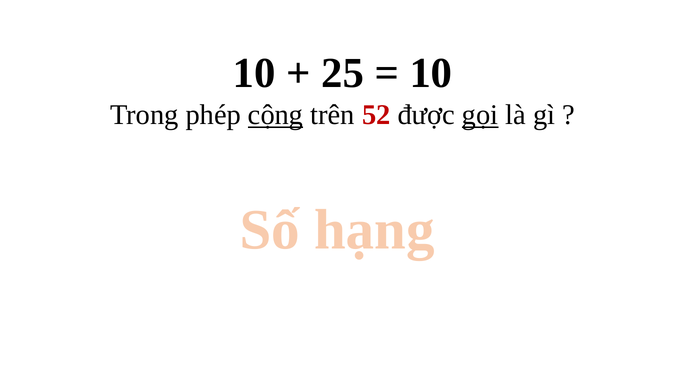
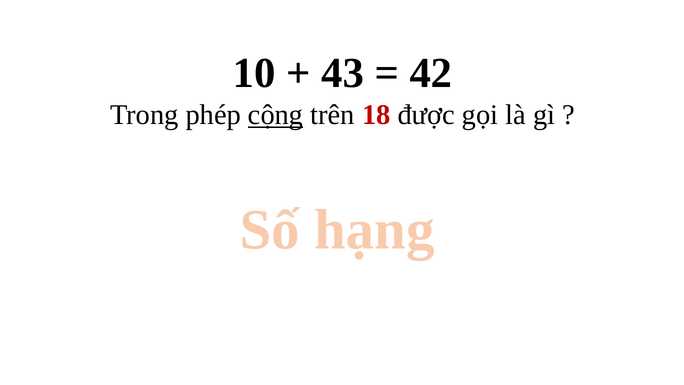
25: 25 -> 43 (343, 73)
10: 10 -> 42 (431, 73)
52: 52 -> 18 (376, 115)
gọi underline: present -> none (480, 115)
